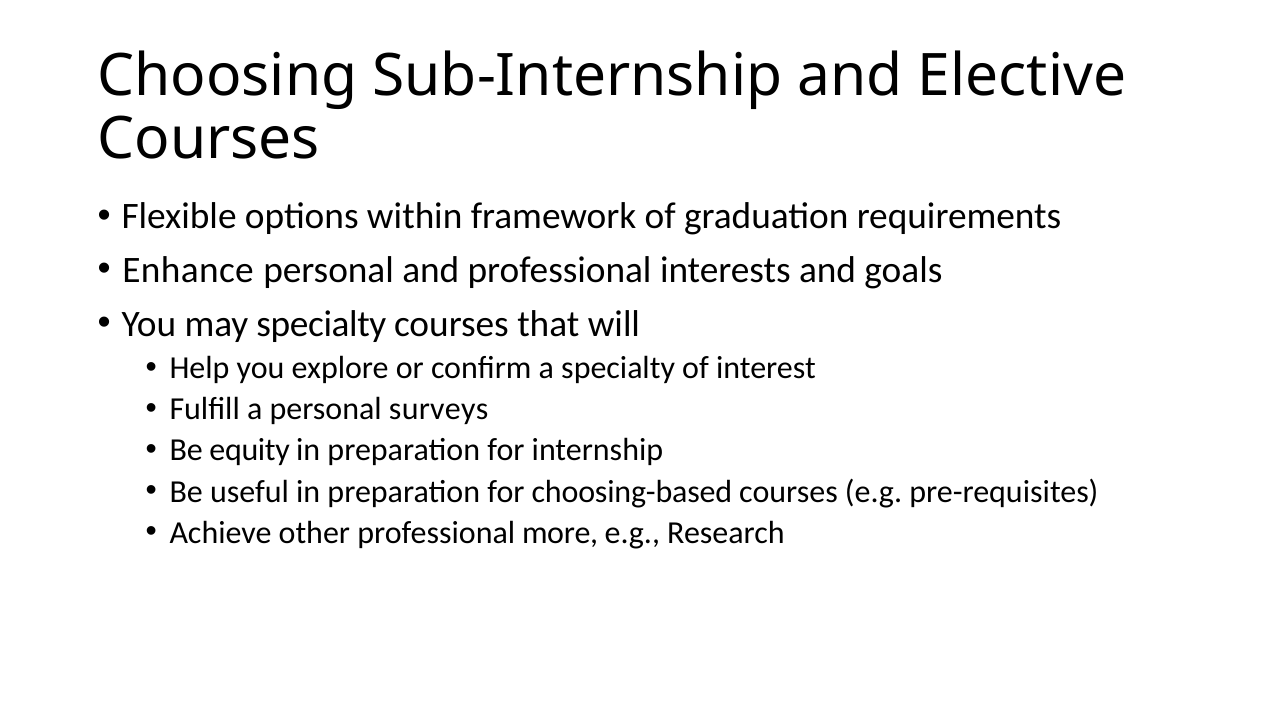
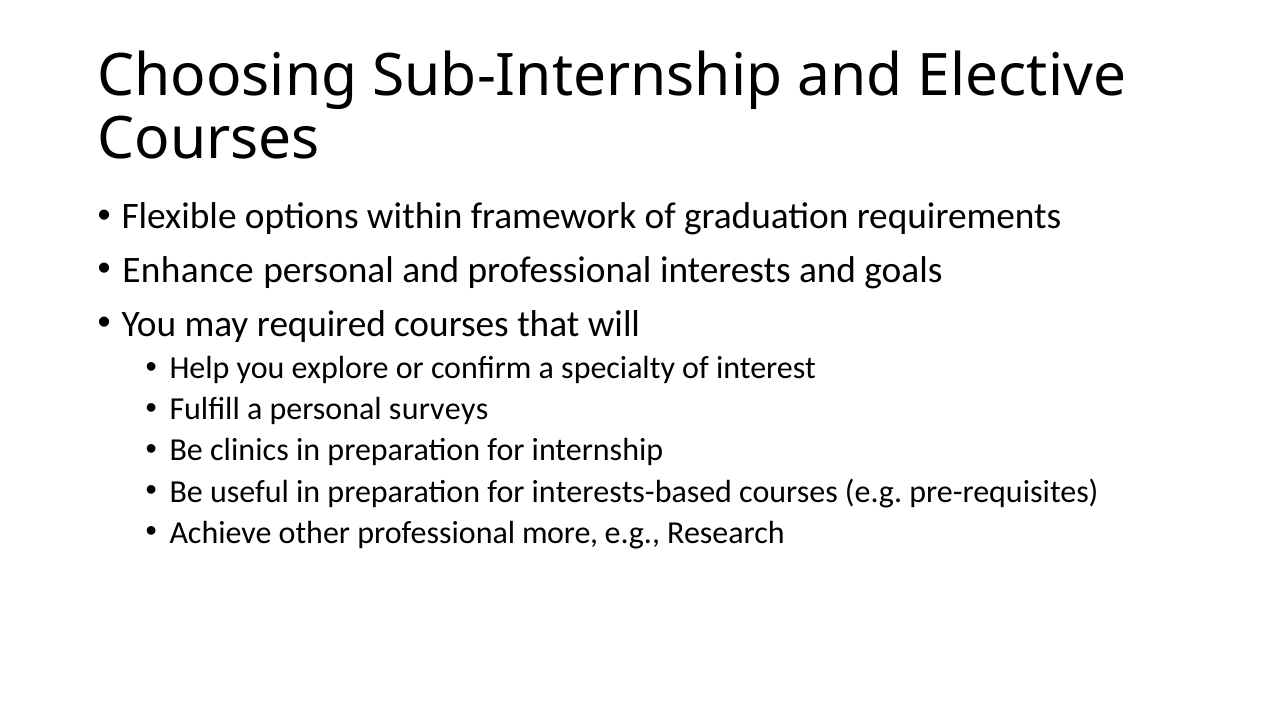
may specialty: specialty -> required (321, 324)
equity: equity -> clinics (249, 450)
choosing-based: choosing-based -> interests-based (632, 491)
